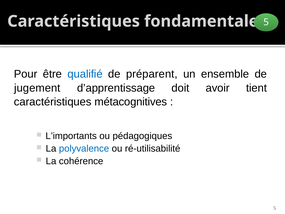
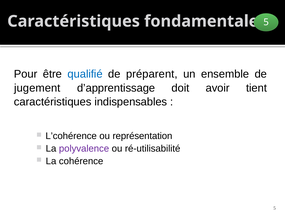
métacognitives: métacognitives -> indispensables (131, 102)
L’importants: L’importants -> L’cohérence (71, 136)
pédagogiques: pédagogiques -> représentation (142, 136)
polyvalence colour: blue -> purple (84, 148)
